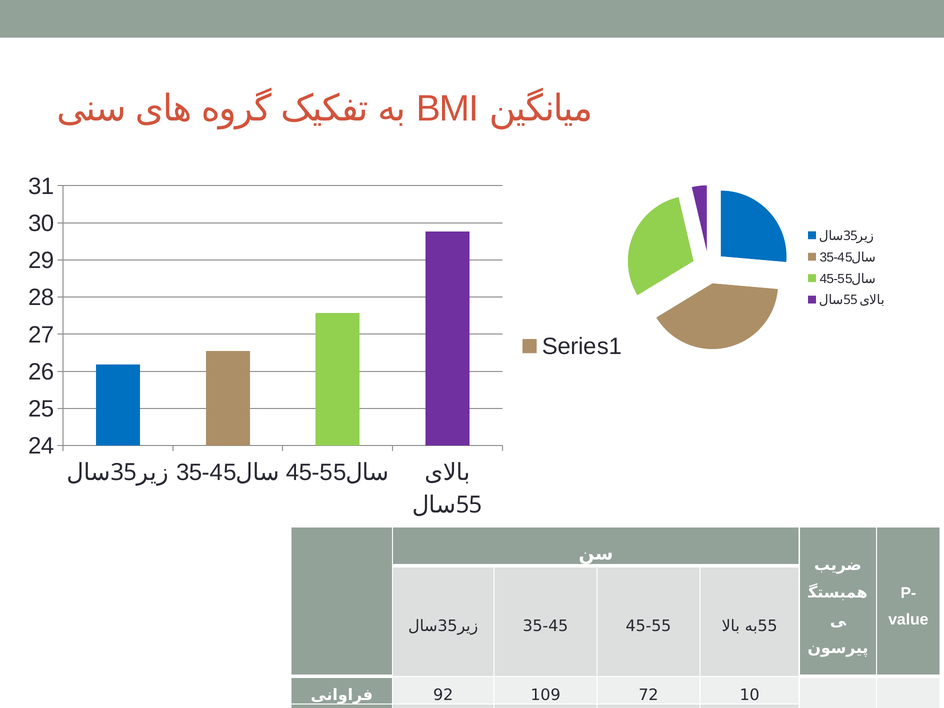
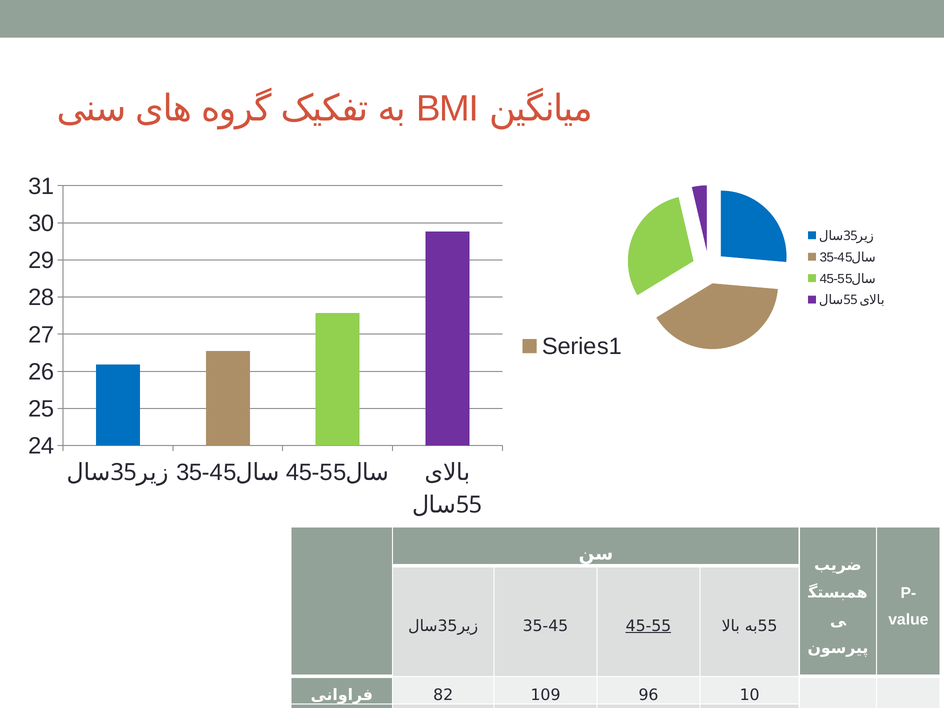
45-55 underline: none -> present (648, 626)
92: 92 -> 82 (443, 695)
72: 72 -> 96 (648, 695)
